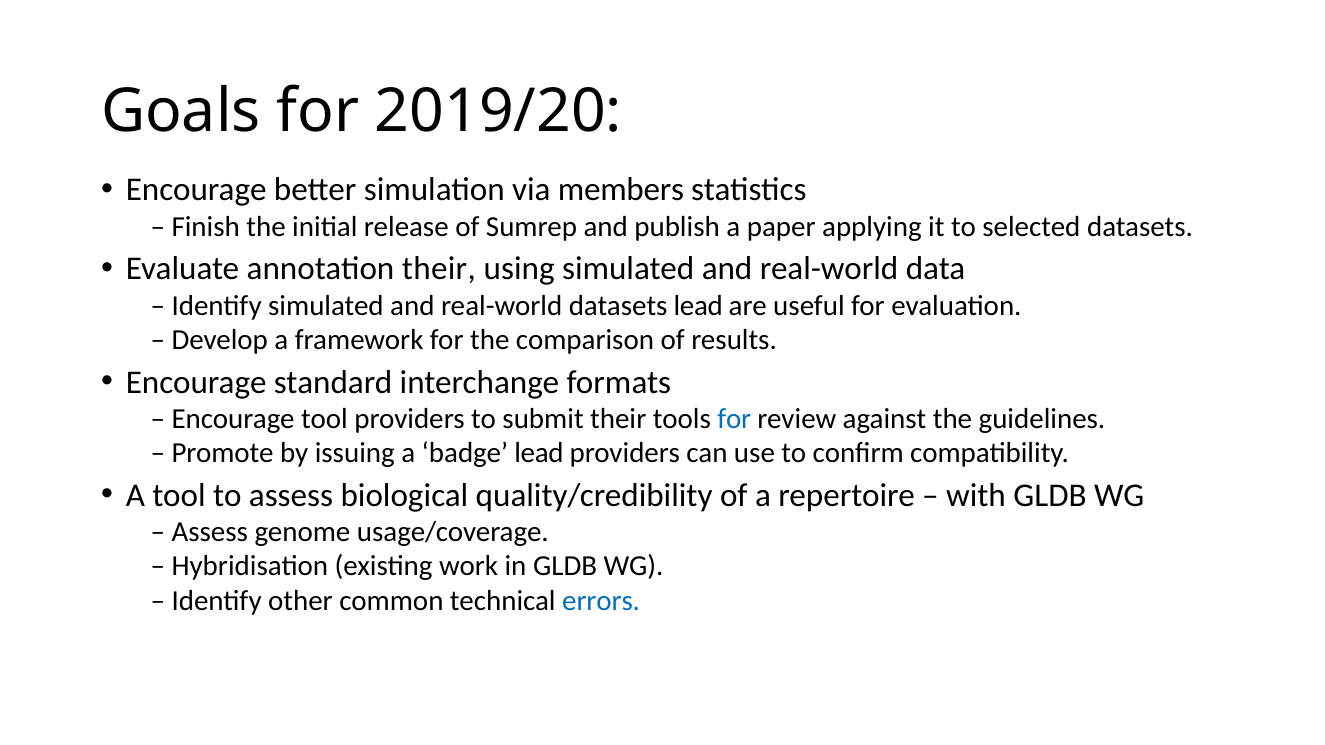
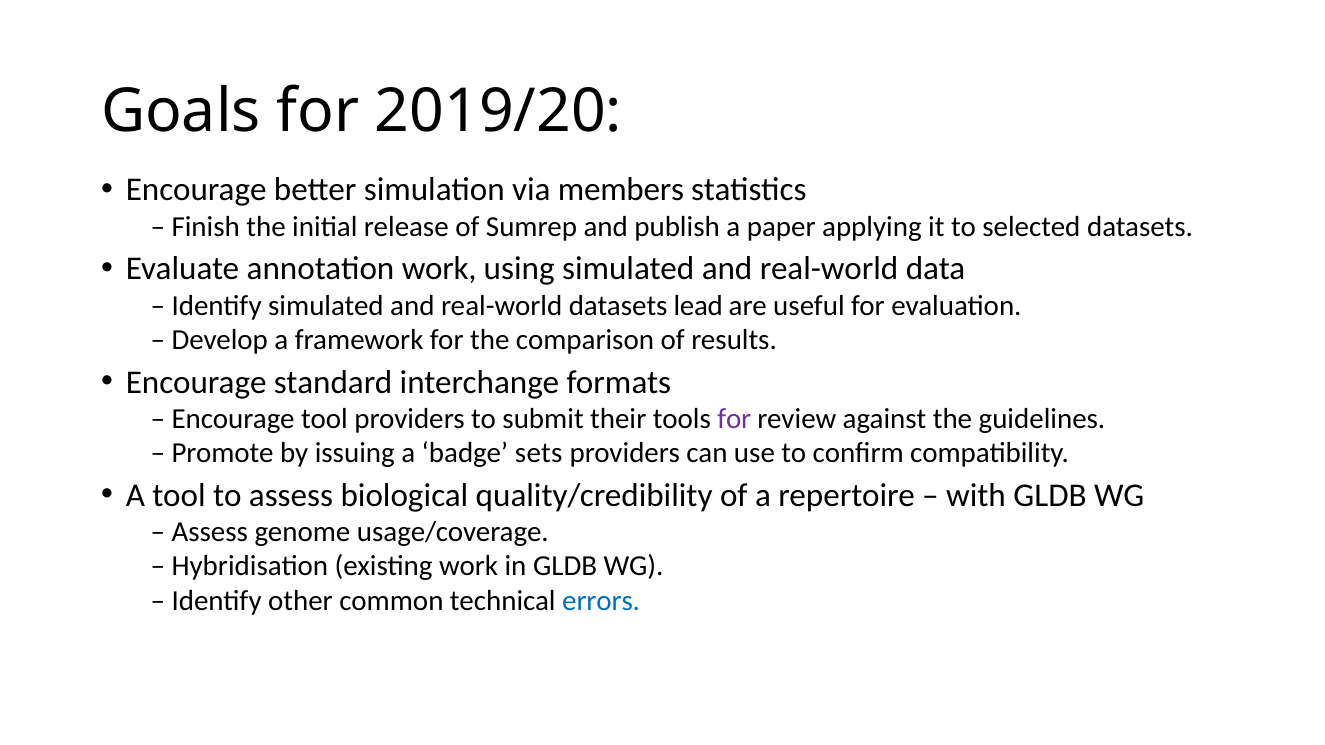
annotation their: their -> work (439, 269)
for colour: blue -> purple (734, 419)
badge lead: lead -> sets (539, 453)
